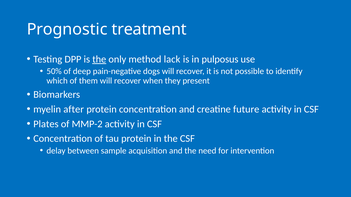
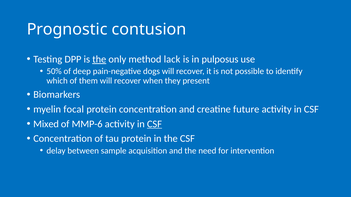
treatment: treatment -> contusion (149, 29)
after: after -> focal (74, 109)
Plates: Plates -> Mixed (46, 124)
MMP-2: MMP-2 -> MMP-6 (87, 124)
CSF underline: none -> present (154, 124)
